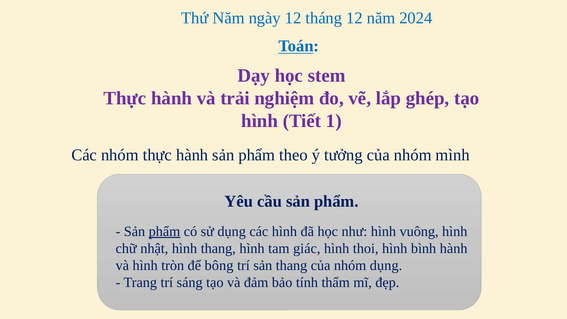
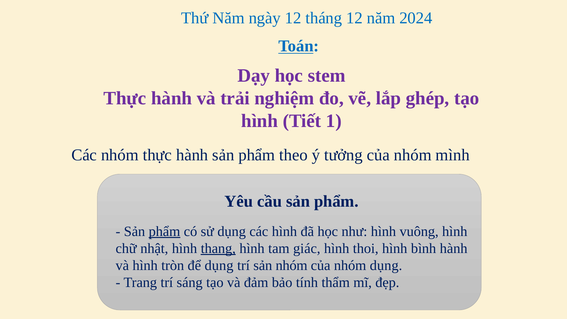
thang underline: none -> present (218, 248)
để bông: bông -> dụng (219, 265)
sản thang: thang -> nhóm (292, 265)
